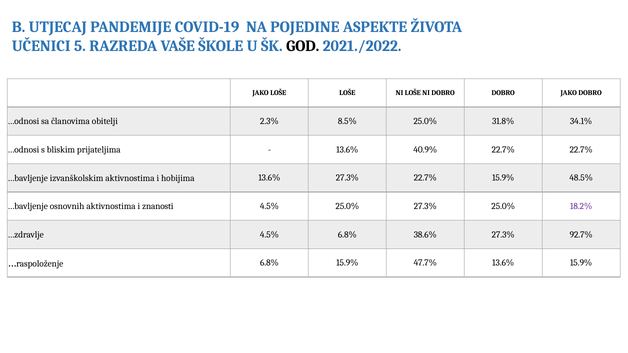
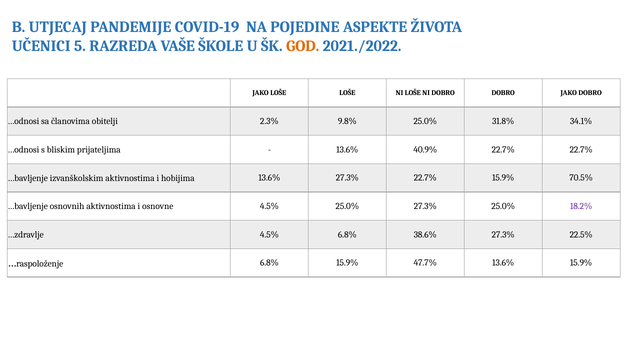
GOD colour: black -> orange (303, 46)
8.5%: 8.5% -> 9.8% (347, 121)
48.5%: 48.5% -> 70.5% (581, 178)
znanosti: znanosti -> osnovne (158, 207)
92.7%: 92.7% -> 22.5% (581, 235)
